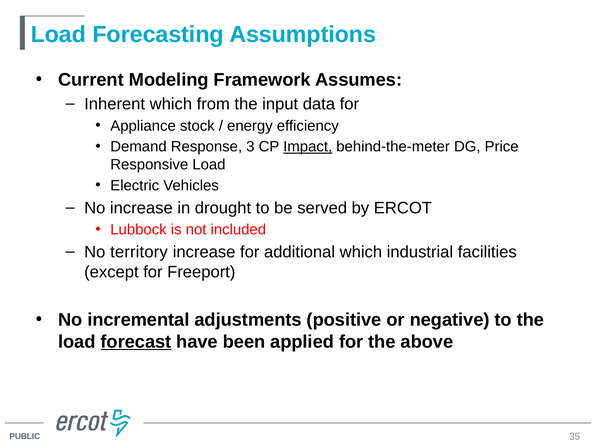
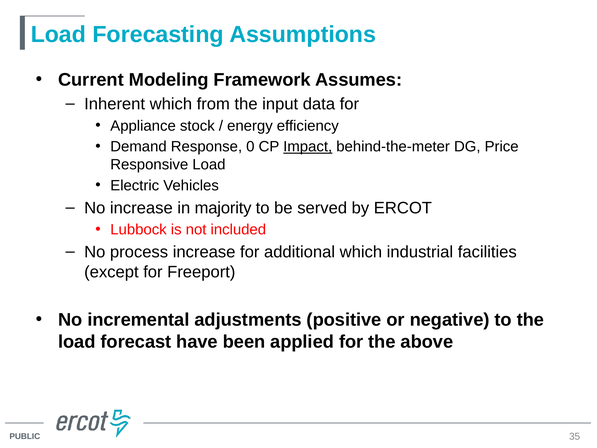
3: 3 -> 0 (250, 147)
drought: drought -> majority (223, 208)
territory: territory -> process (139, 252)
forecast underline: present -> none (136, 342)
